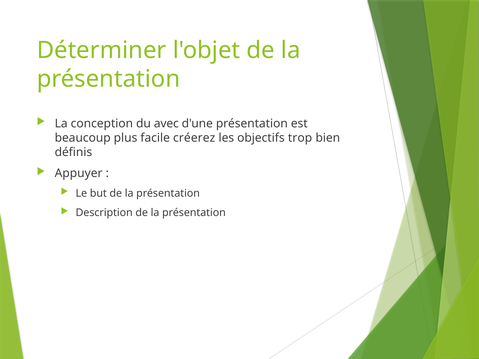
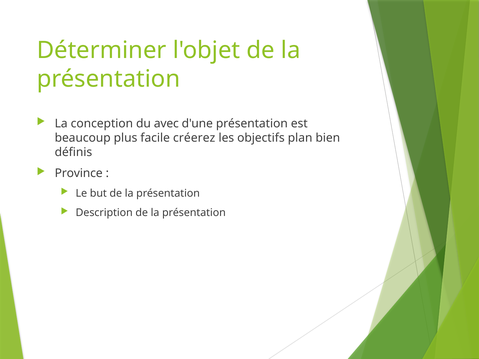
trop: trop -> plan (300, 138)
Appuyer: Appuyer -> Province (79, 173)
